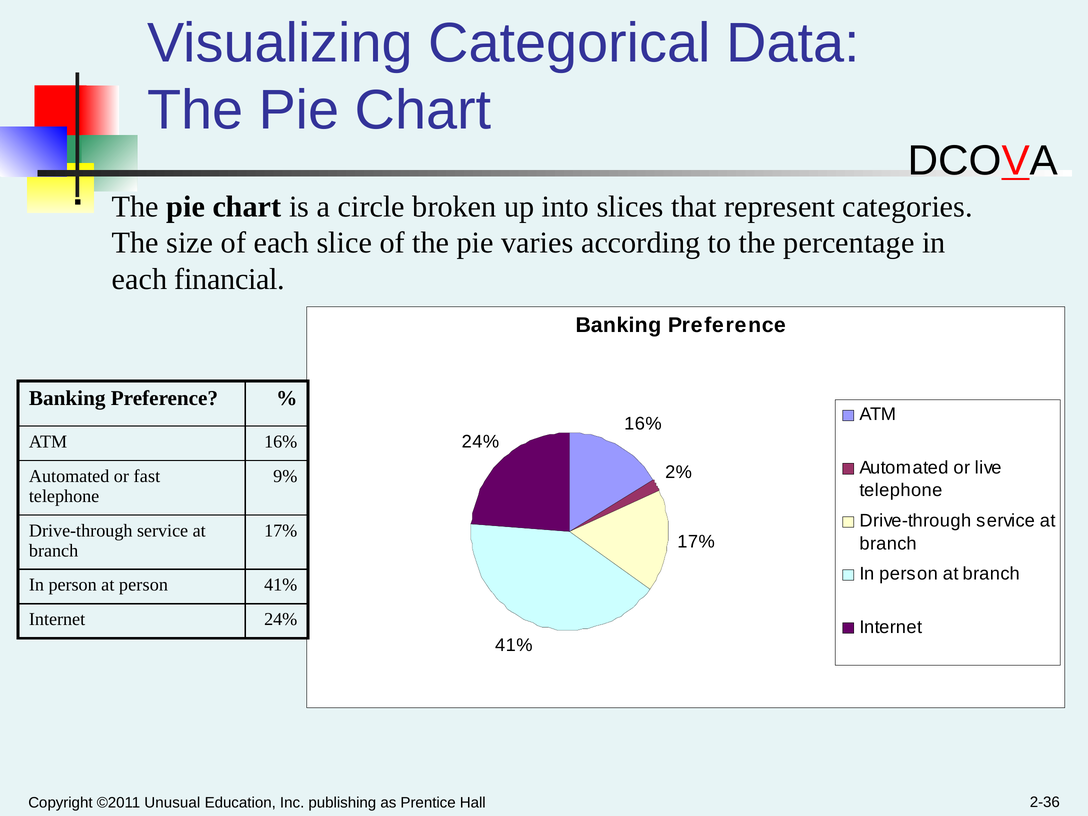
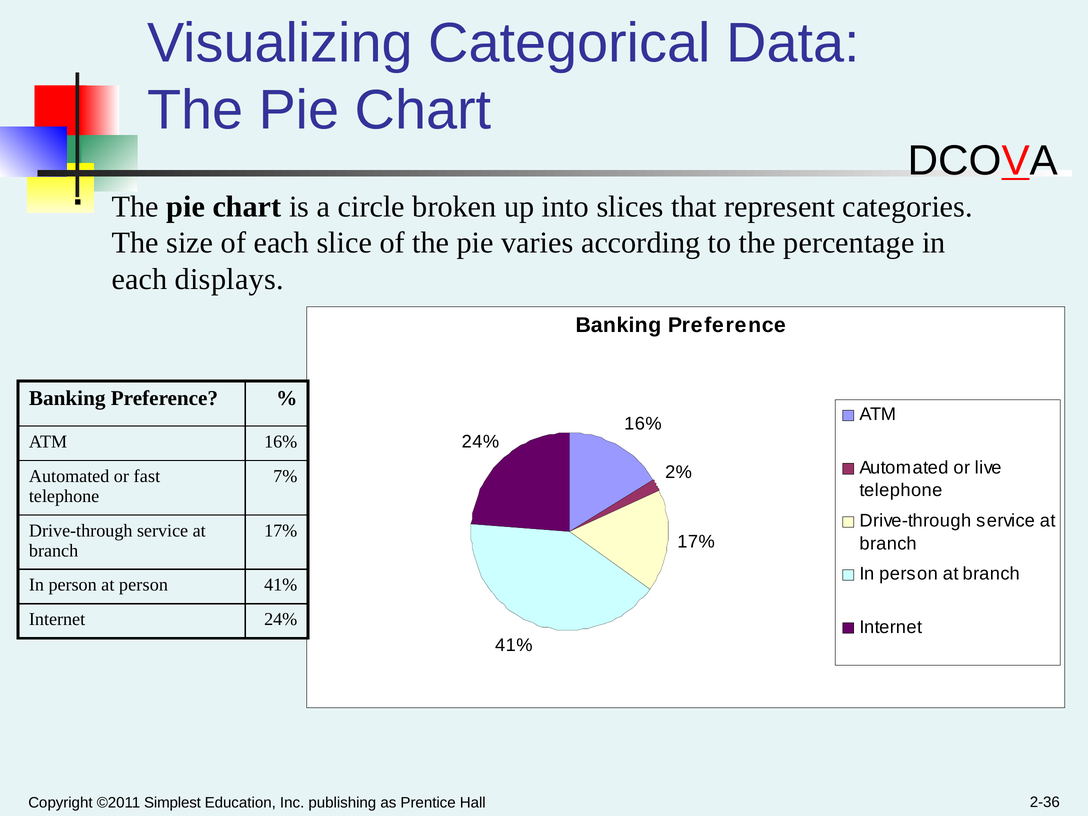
financial: financial -> displays (229, 279)
9%: 9% -> 7% (285, 476)
Unusual: Unusual -> Simplest (172, 803)
